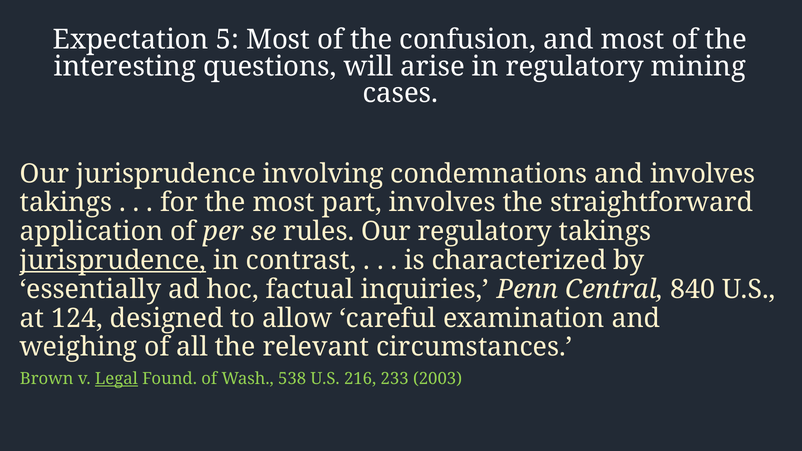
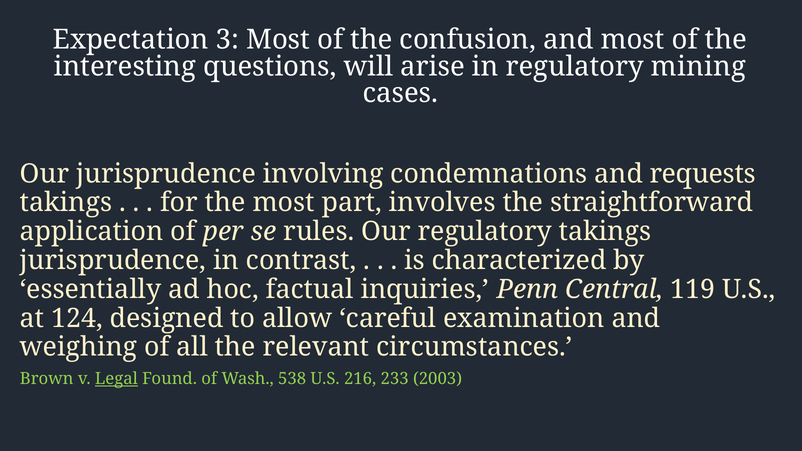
5: 5 -> 3 (227, 40)
and involves: involves -> requests (703, 174)
jurisprudence underline: present -> none (113, 260)
840: 840 -> 119 (693, 289)
